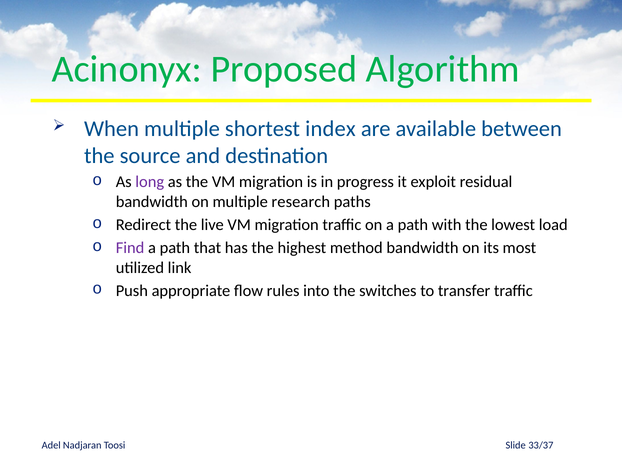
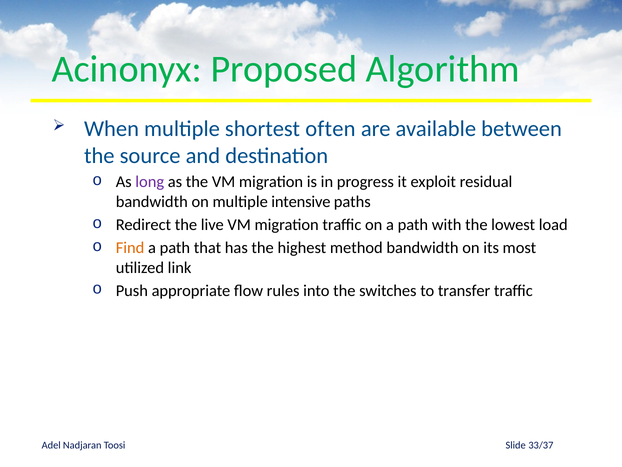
index: index -> often (330, 129)
research: research -> intensive (301, 202)
Find colour: purple -> orange (130, 248)
